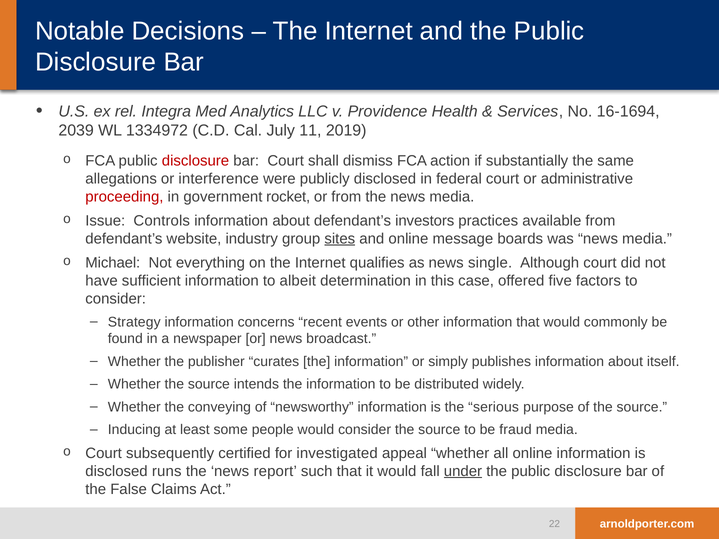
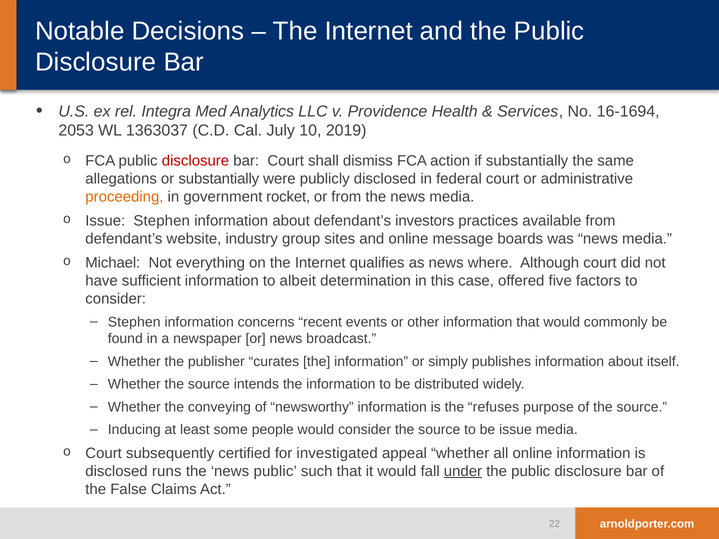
2039: 2039 -> 2053 (76, 130)
1334972: 1334972 -> 1363037 (157, 130)
11: 11 -> 10 (310, 130)
or interference: interference -> substantially (219, 179)
proceeding colour: red -> orange (124, 197)
Issue Controls: Controls -> Stephen (162, 221)
sites underline: present -> none (340, 239)
single: single -> where (490, 263)
Strategy: Strategy -> Stephen (134, 322)
serious: serious -> refuses (494, 407)
be fraud: fraud -> issue (516, 430)
news report: report -> public (275, 471)
